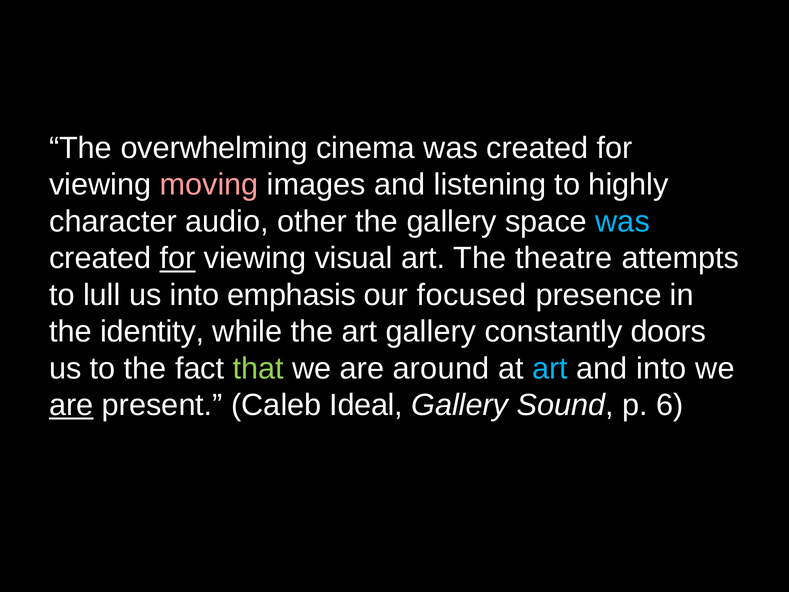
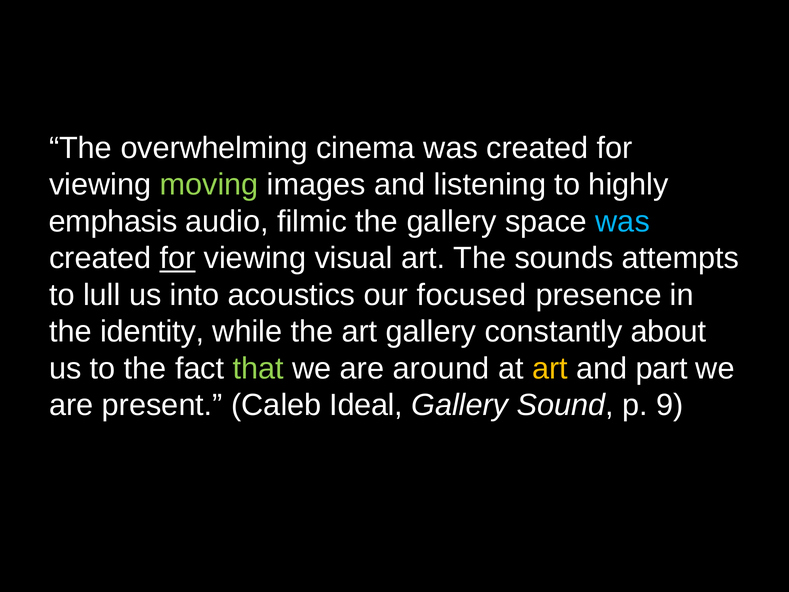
moving colour: pink -> light green (209, 185)
character: character -> emphasis (113, 221)
other: other -> filmic (312, 221)
theatre: theatre -> sounds (564, 258)
emphasis: emphasis -> acoustics (291, 295)
doors: doors -> about (668, 332)
art colour: light blue -> yellow (550, 368)
and into: into -> part (662, 368)
are underline: present -> none (71, 405)
6: 6 -> 9 (670, 405)
